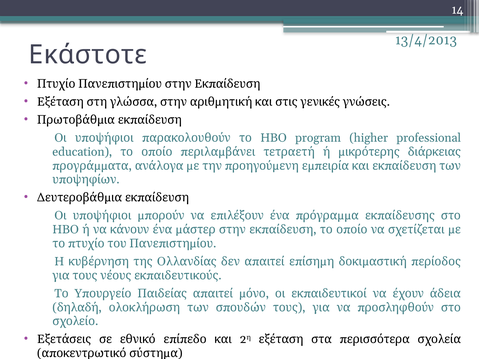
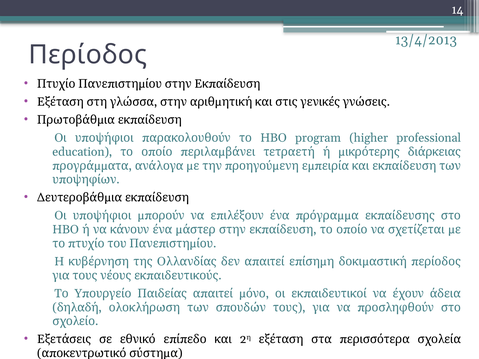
Εκάστοτε: Εκάστοτε -> Περίοδος (88, 55)
